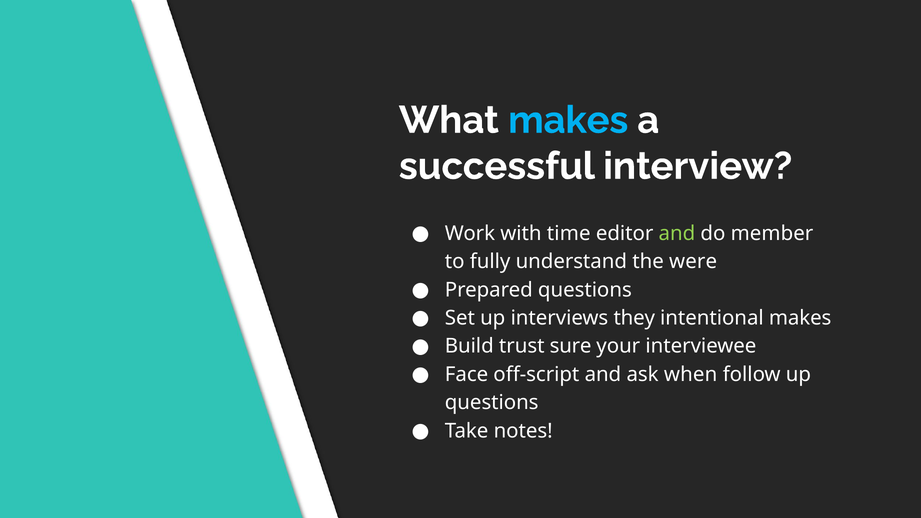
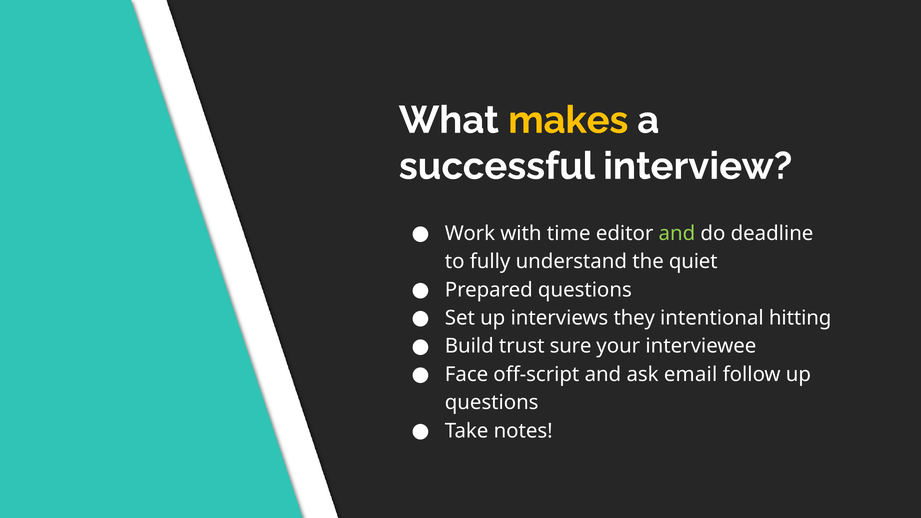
makes colour: light blue -> yellow (568, 120)
member: member -> deadline (772, 233)
were: were -> quiet (693, 262)
intentional makes: makes -> hitting (800, 318)
when: when -> email (691, 374)
